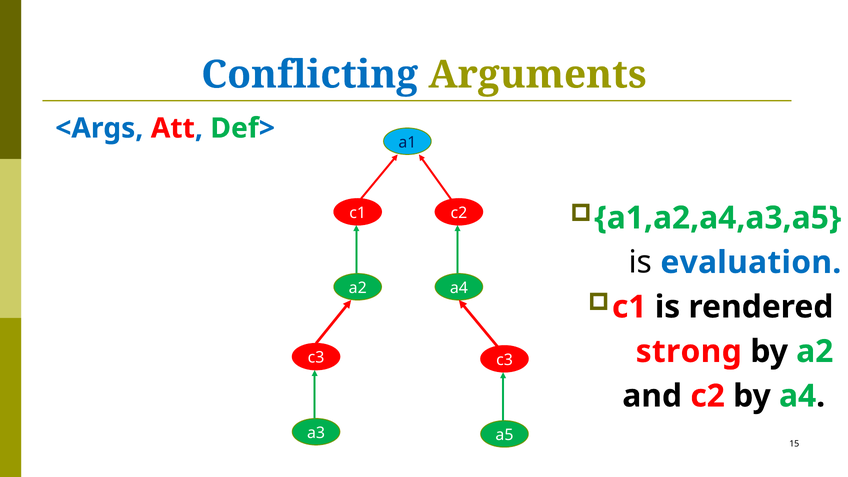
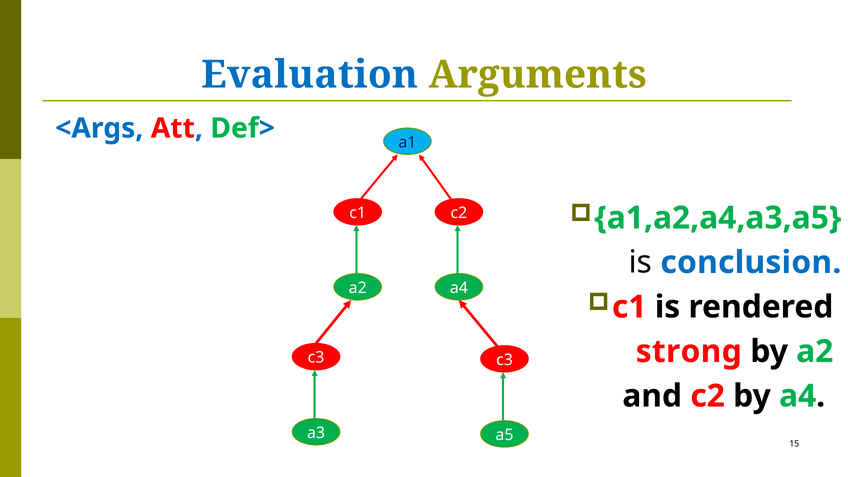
Conflicting: Conflicting -> Evaluation (310, 75)
evaluation: evaluation -> conclusion (751, 262)
